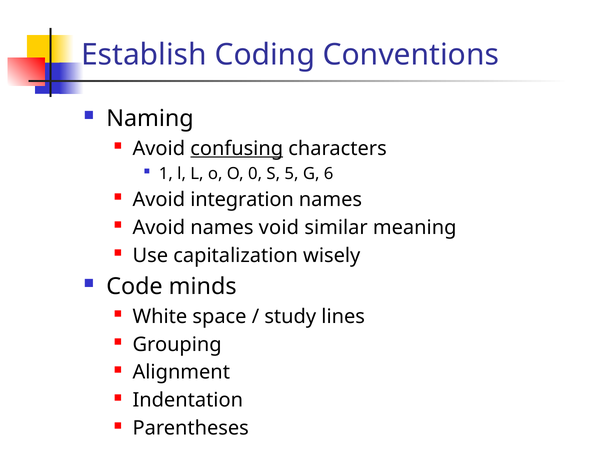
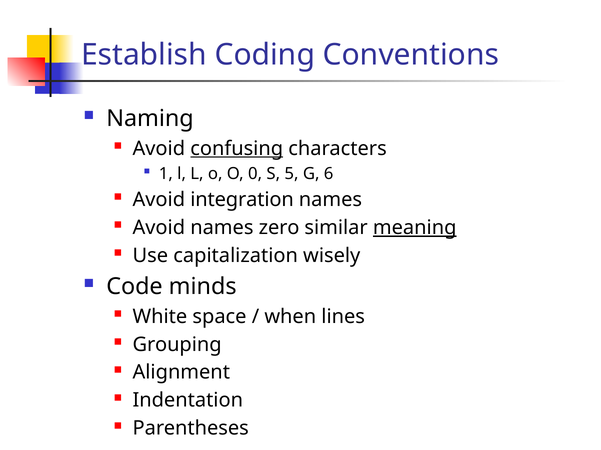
void: void -> zero (279, 228)
meaning underline: none -> present (415, 228)
study: study -> when (290, 317)
